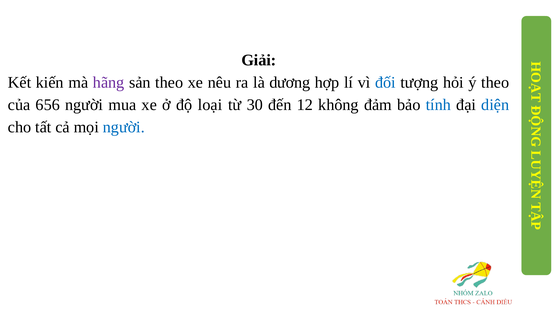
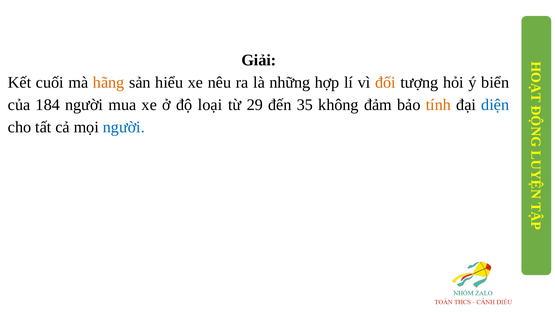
kiến: kiến -> cuối (50, 82)
hãng colour: purple -> orange (109, 82)
sản theo: theo -> hiểu (169, 82)
dương: dương -> những (290, 82)
đối colour: blue -> orange (385, 82)
ý theo: theo -> biển (495, 82)
656: 656 -> 184 (48, 105)
30: 30 -> 29 (255, 105)
12: 12 -> 35 (305, 105)
tính colour: blue -> orange (438, 105)
